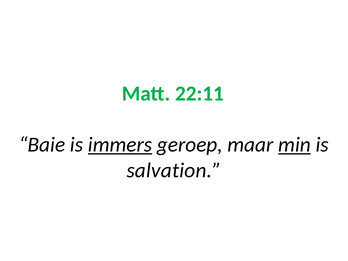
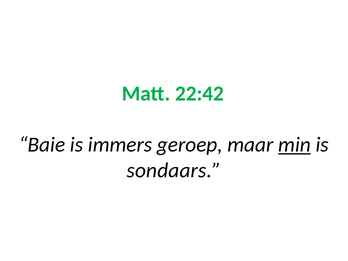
22:11: 22:11 -> 22:42 (200, 94)
immers underline: present -> none (120, 145)
salvation: salvation -> sondaars (174, 170)
